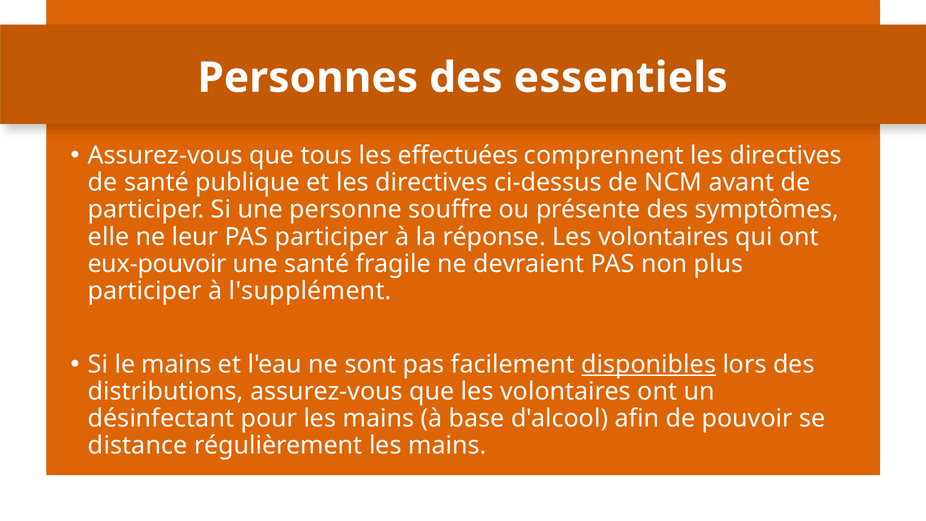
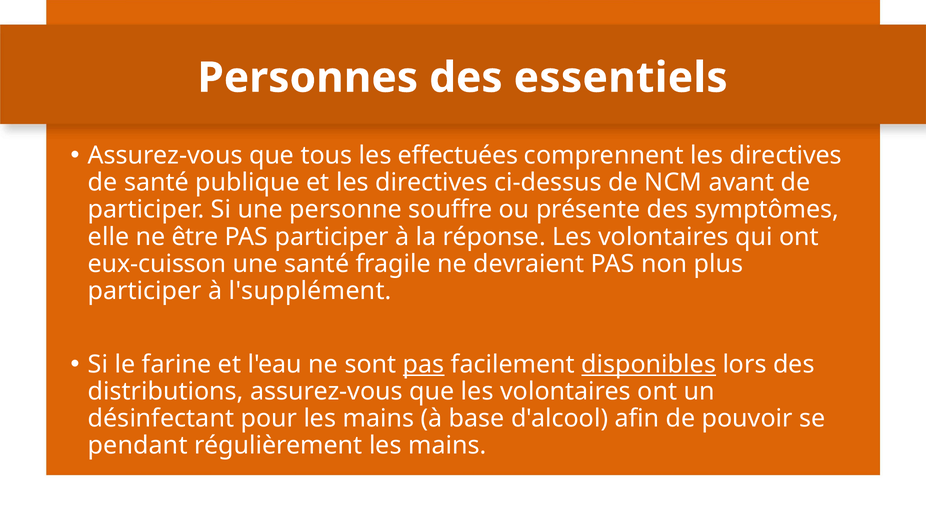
leur: leur -> être (195, 237)
eux-pouvoir: eux-pouvoir -> eux-cuisson (157, 264)
le mains: mains -> farine (177, 364)
pas underline: none -> present (424, 364)
distance: distance -> pendant (138, 445)
